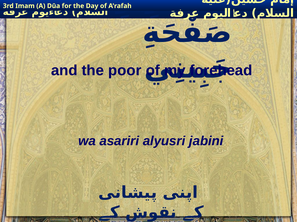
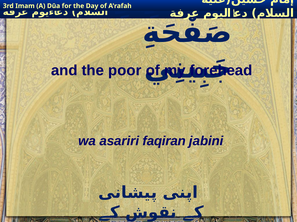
alyusri: alyusri -> faqiran (164, 141)
